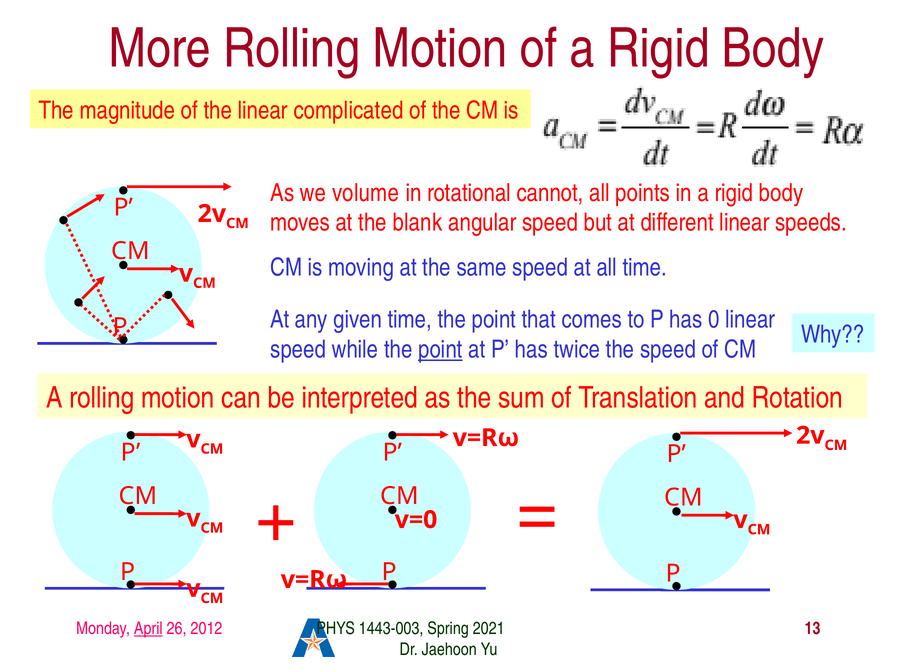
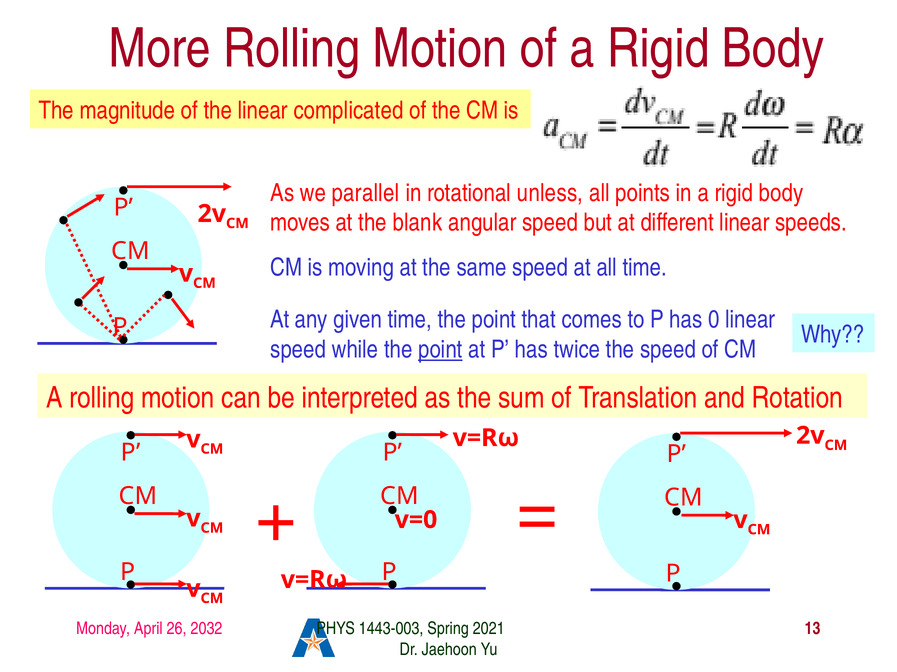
volume: volume -> parallel (366, 193)
cannot: cannot -> unless (550, 193)
April underline: present -> none (148, 629)
2012: 2012 -> 2032 (206, 629)
